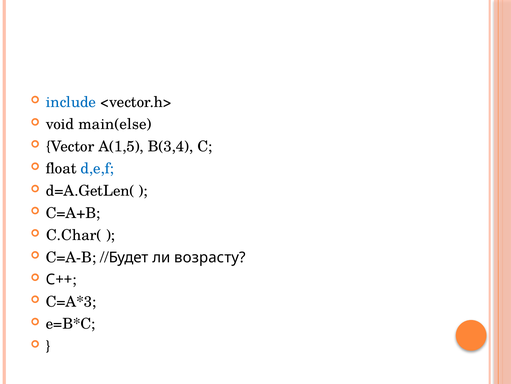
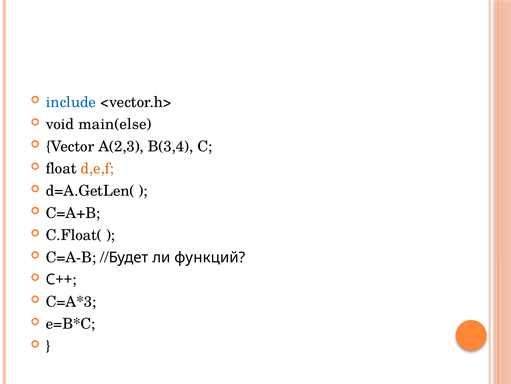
A(1,5: A(1,5 -> A(2,3 (121, 146)
d,e,f colour: blue -> orange (97, 168)
C.Char(: C.Char( -> C.Float( (74, 235)
возрасту: возрасту -> функций (210, 257)
